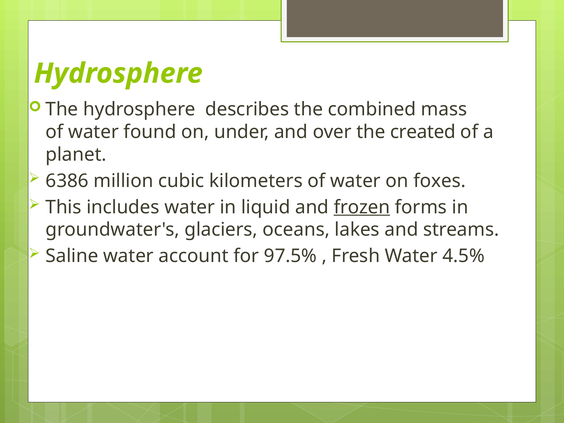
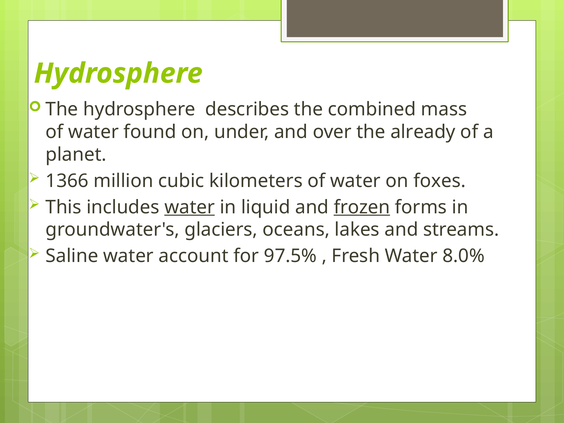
created: created -> already (423, 132)
6386: 6386 -> 1366 (67, 181)
water underline: none -> present (190, 207)
4.5%: 4.5% -> 8.0% (464, 256)
